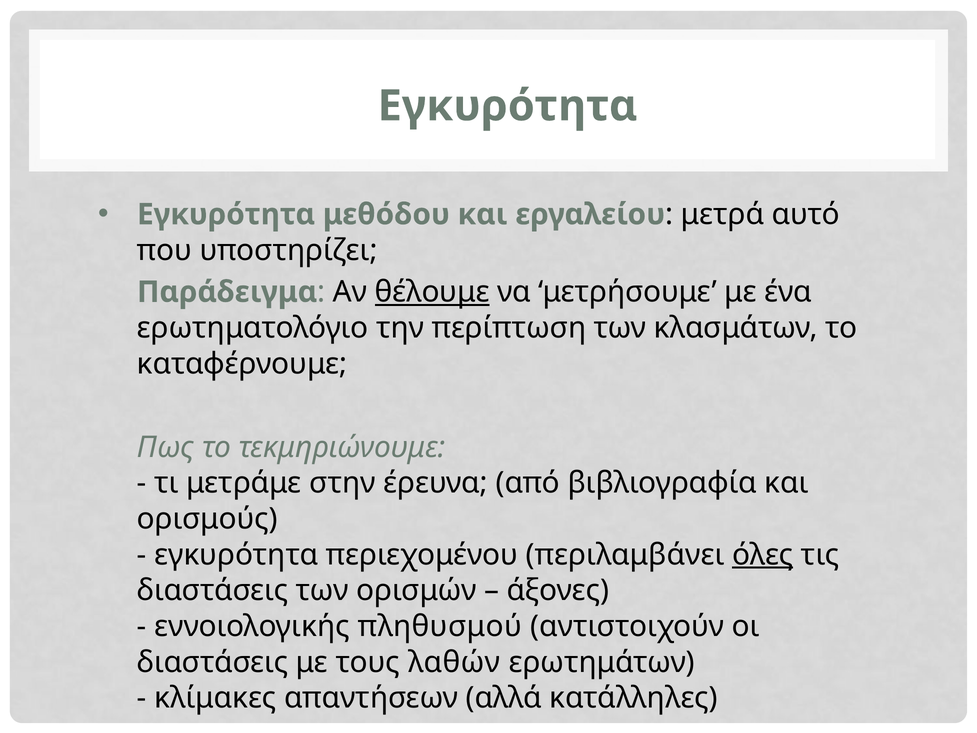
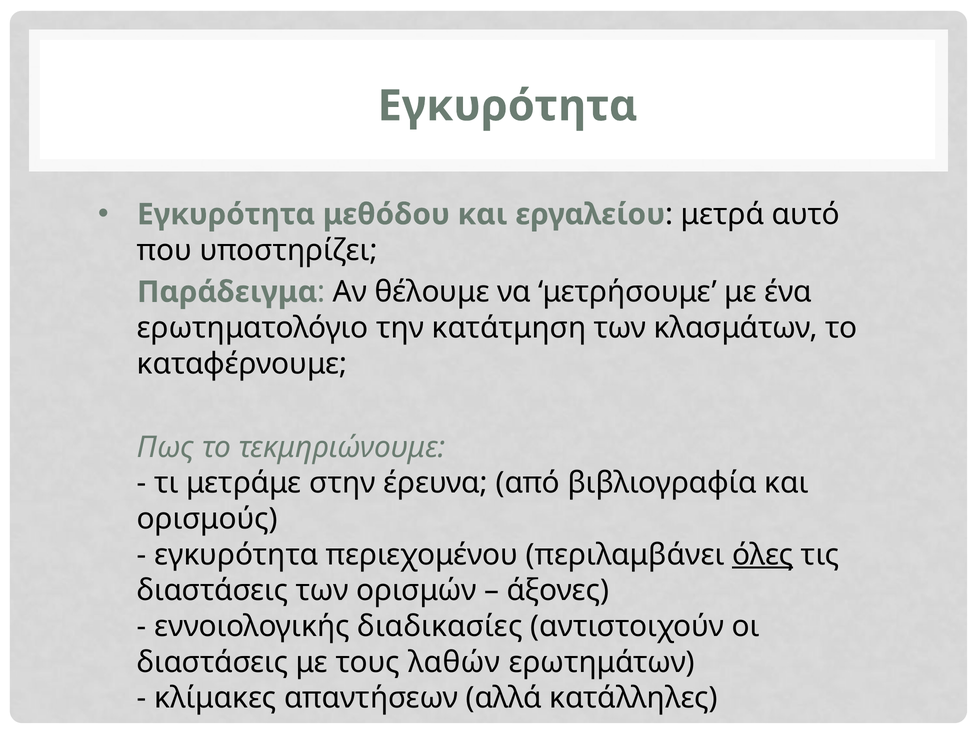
θέλουμε underline: present -> none (432, 292)
περίπτωση: περίπτωση -> κατάτμηση (509, 328)
πληθυσμού: πληθυσμού -> διαδικασίες (440, 626)
